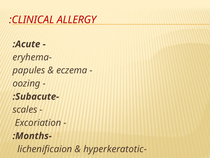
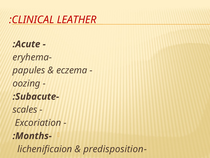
ALLERGY: ALLERGY -> LEATHER (77, 20)
hyperkeratotic: hyperkeratotic -> predisposition (113, 149)
